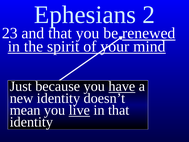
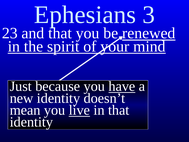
2: 2 -> 3 (149, 15)
